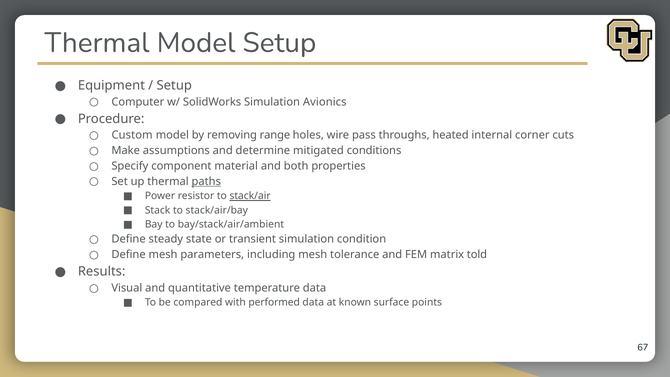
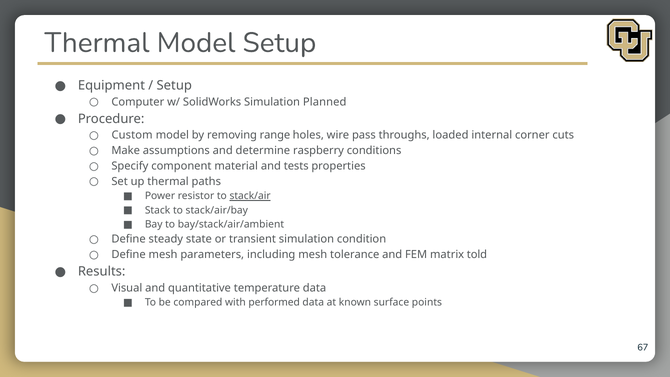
Avionics: Avionics -> Planned (325, 102)
heated: heated -> loaded (450, 135)
mitigated: mitigated -> raspberry (319, 151)
both: both -> tests (296, 166)
paths underline: present -> none (206, 181)
